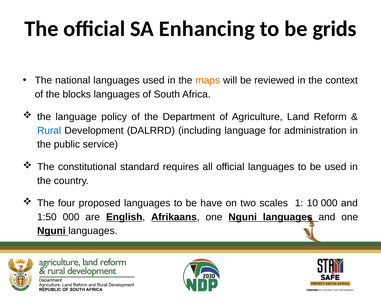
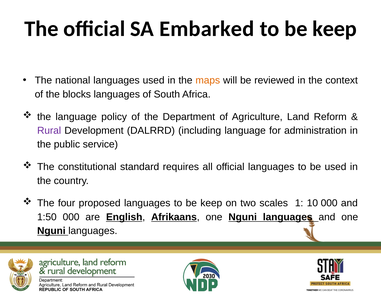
Enhancing: Enhancing -> Embarked (207, 29)
grids: grids -> keep (335, 29)
Rural colour: blue -> purple (49, 131)
languages to be have: have -> keep (211, 204)
